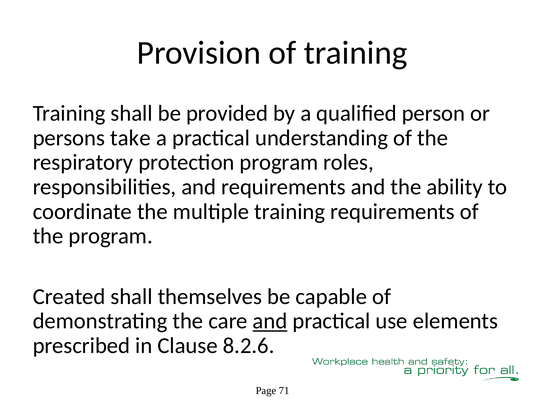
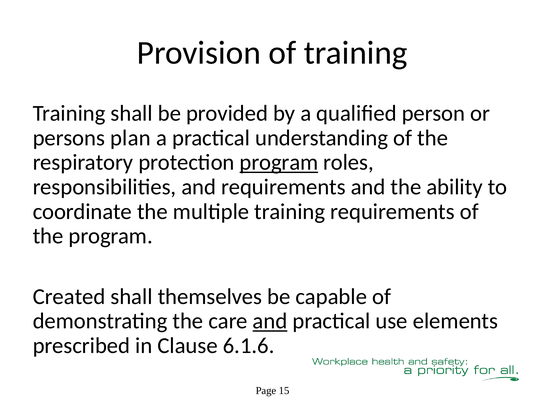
take: take -> plan (130, 138)
program underline: none -> present (279, 162)
8.2.6: 8.2.6 -> 6.1.6 (249, 345)
71: 71 -> 15 (284, 390)
